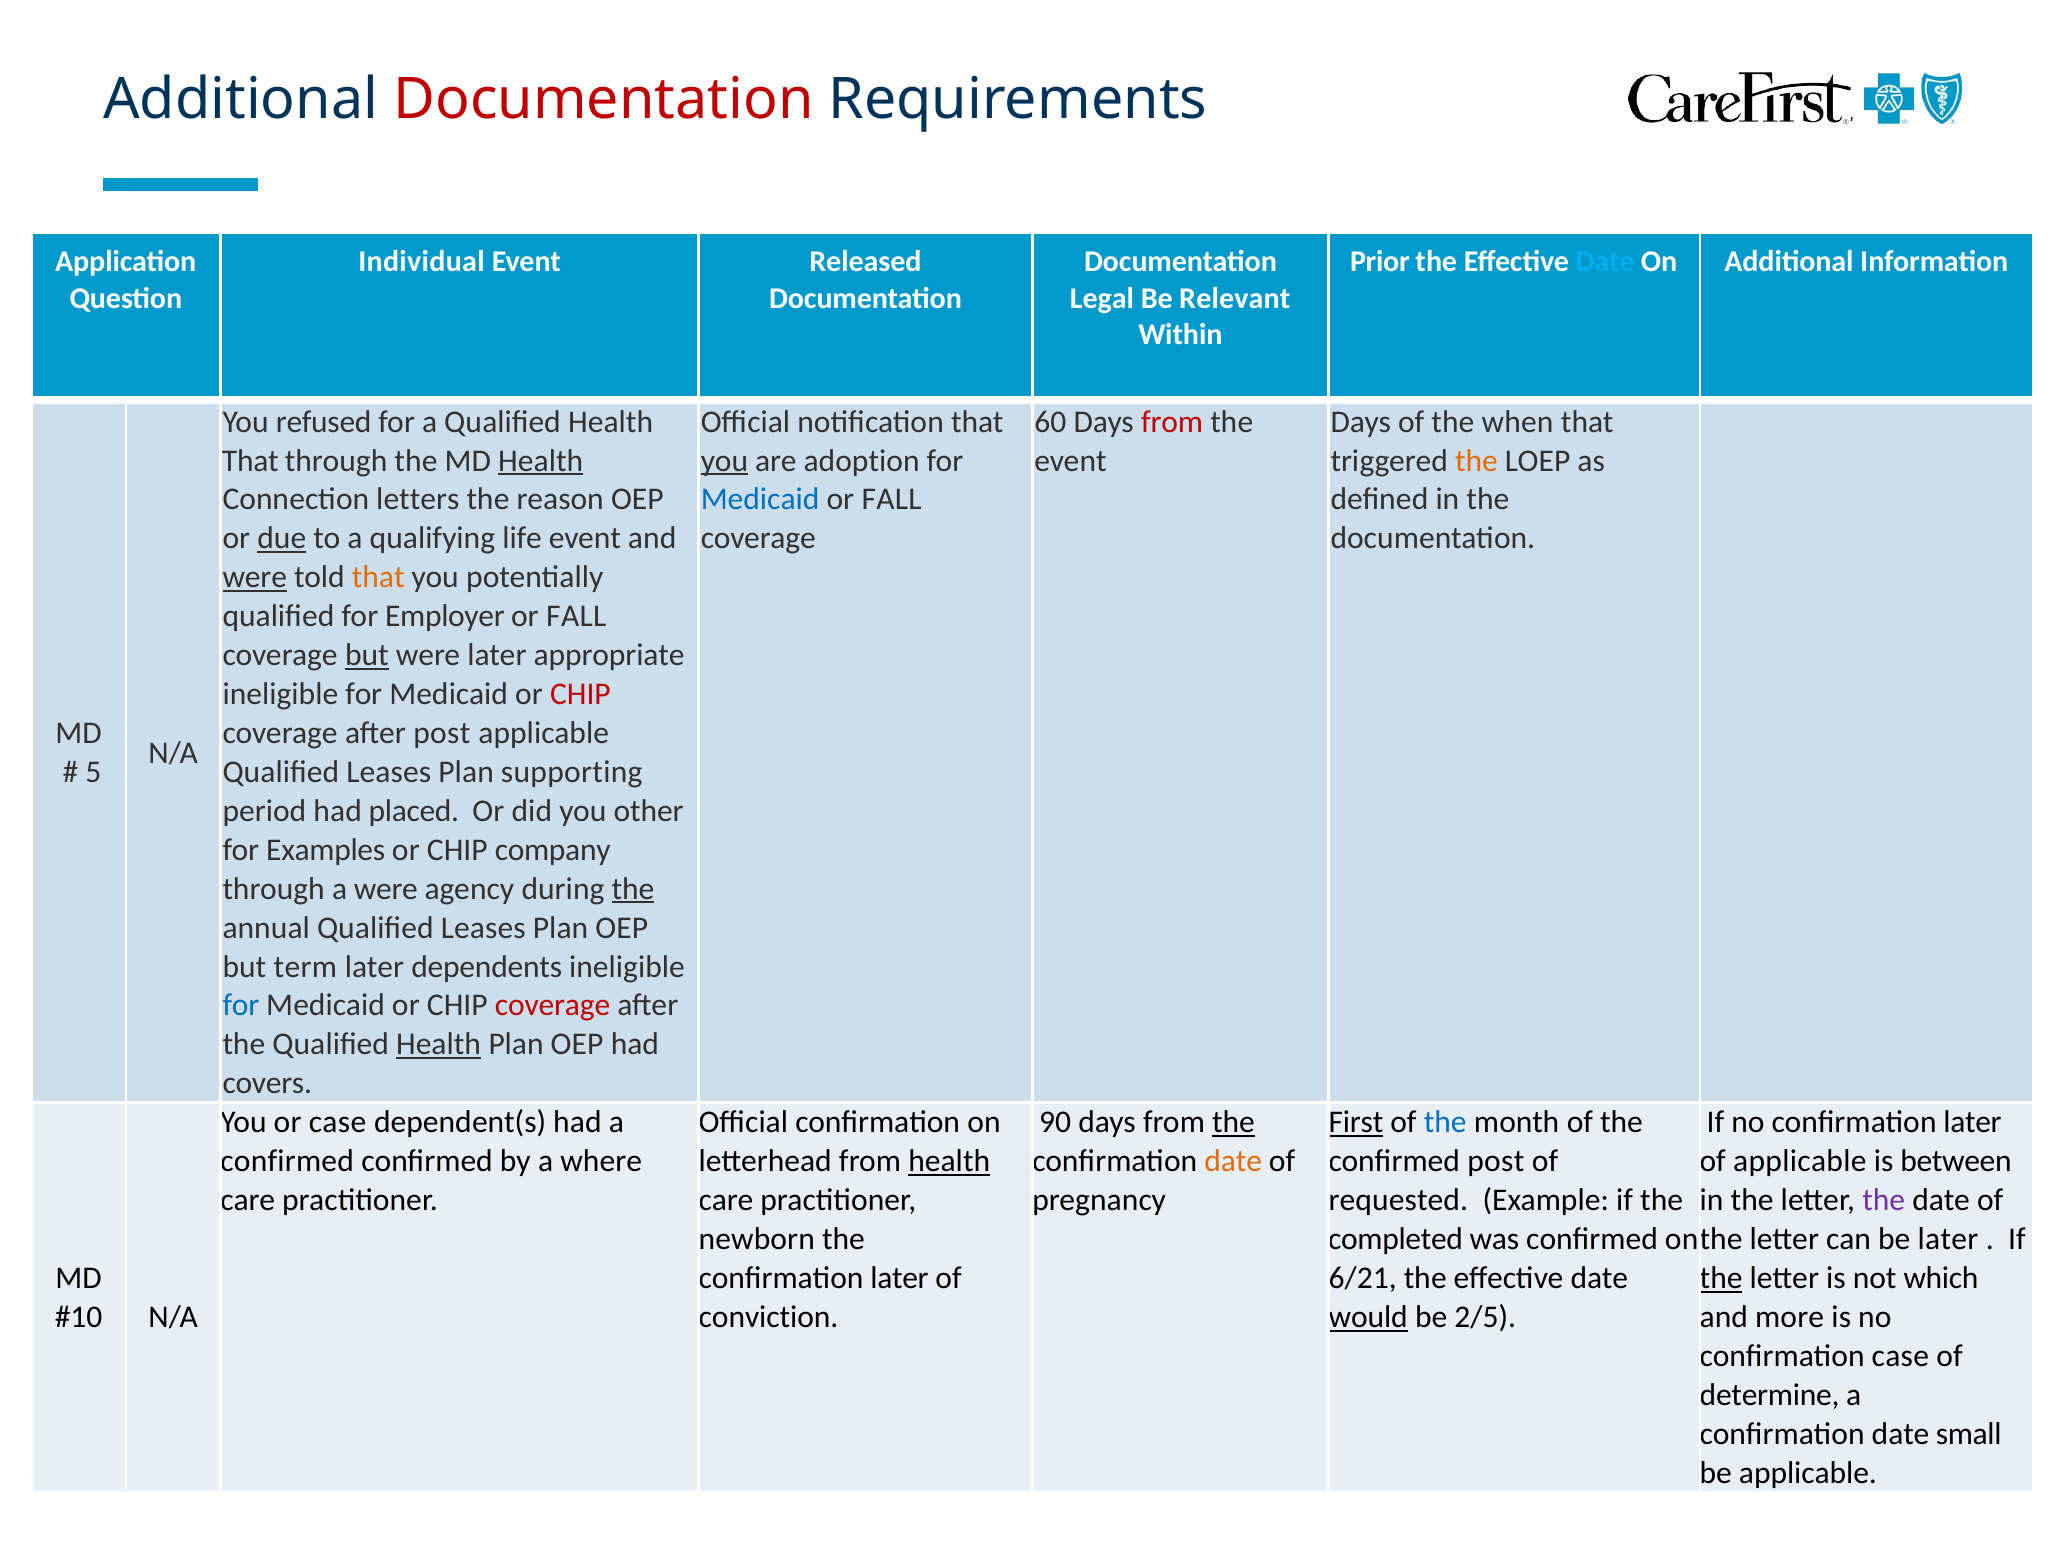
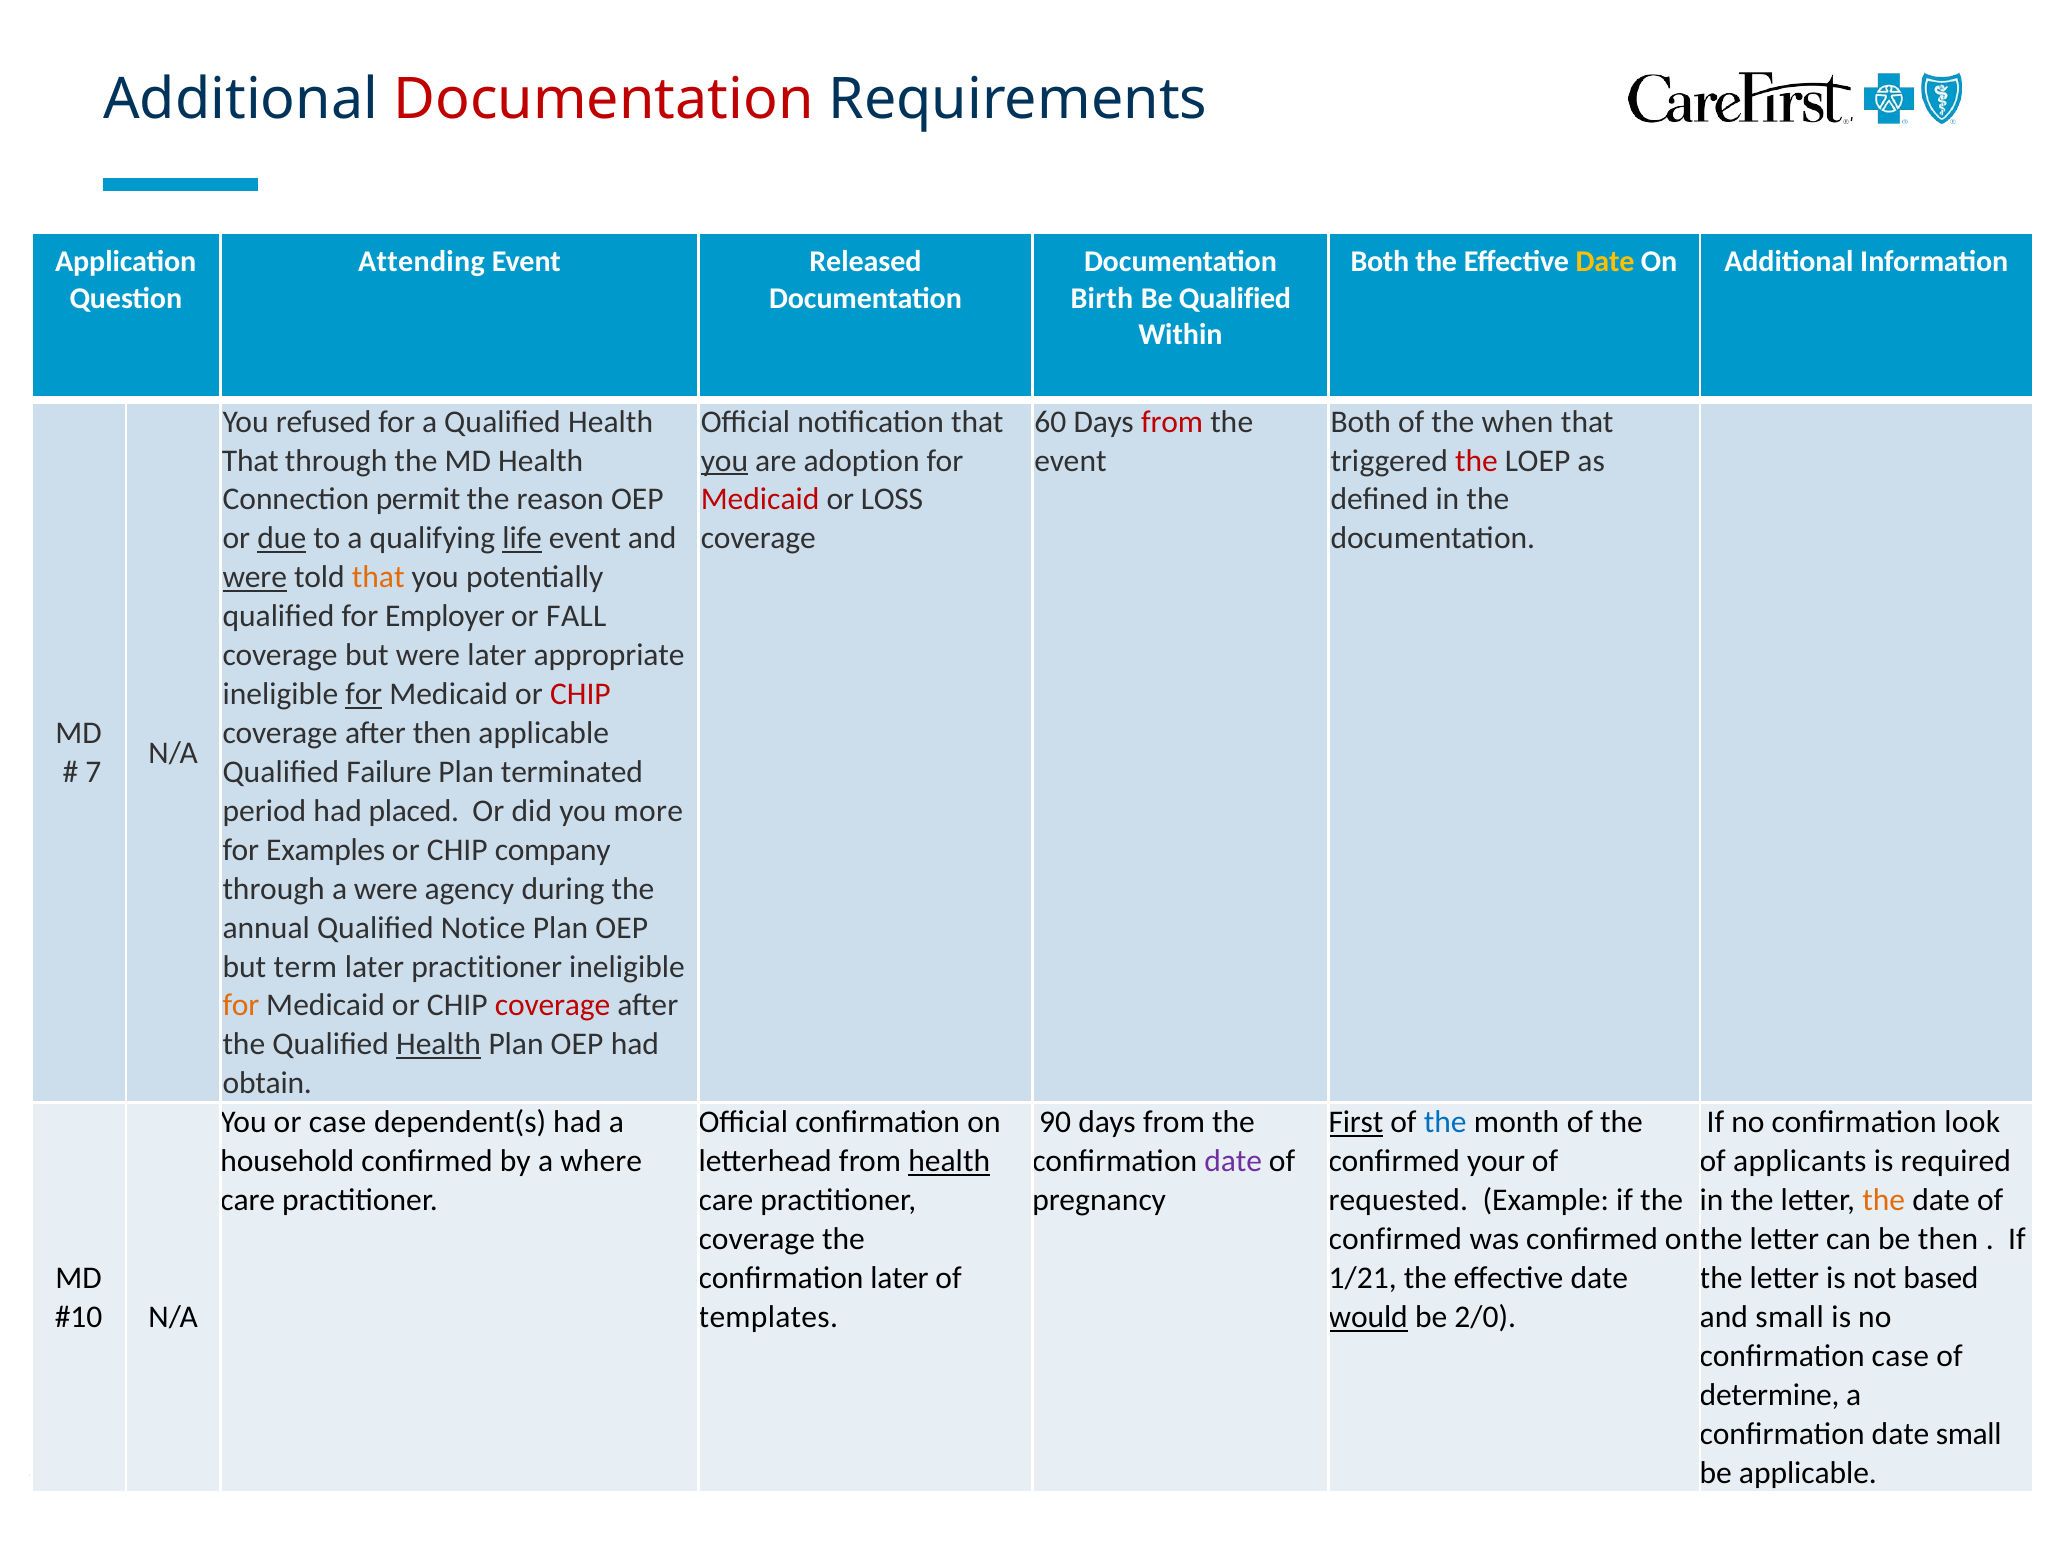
Individual: Individual -> Attending (422, 262)
Prior: Prior -> Both (1380, 262)
Date colour: light blue -> yellow (1605, 262)
Legal: Legal -> Birth (1102, 299)
Be Relevant: Relevant -> Qualified (1235, 299)
Days: Days -> Both (1361, 422)
Health underline: present -> none (541, 461)
the colour: orange -> red (1476, 461)
letters: letters -> permit (418, 500)
Medicaid colour: blue -> red (760, 500)
FALL: FALL -> LOSS (892, 500)
life underline: none -> present (522, 539)
but underline: present -> none (367, 656)
for underline: none -> present (364, 695)
after post: post -> then (442, 733)
5: 5 -> 7 (93, 772)
Leases: Leases -> Failure (389, 772)
supporting: supporting -> terminated (572, 772)
other: other -> more (648, 811)
the underline: present -> none (633, 889)
annual Qualified Leases: Leases -> Notice (483, 928)
later dependents: dependents -> practitioner (487, 967)
for colour: blue -> orange (241, 1006)
covers: covers -> obtain (267, 1084)
the underline: present -> none (1233, 1123)
no confirmation later: later -> look (1972, 1123)
confirmed: confirmed -> household (287, 1162)
date colour: orange -> purple (1233, 1162)
confirmed post: post -> your (1496, 1162)
of applicable: applicable -> applicants (1800, 1162)
between: between -> required (1956, 1162)
the colour: purple -> orange (1884, 1201)
newborn: newborn -> coverage (757, 1240)
completed: completed -> confirmed (1395, 1240)
be later: later -> then (1948, 1240)
6/21: 6/21 -> 1/21 (1363, 1279)
the underline: present -> none (1721, 1279)
which: which -> based (1941, 1279)
conviction: conviction -> templates (768, 1318)
2/5: 2/5 -> 2/0 (1485, 1318)
and more: more -> small (1790, 1318)
